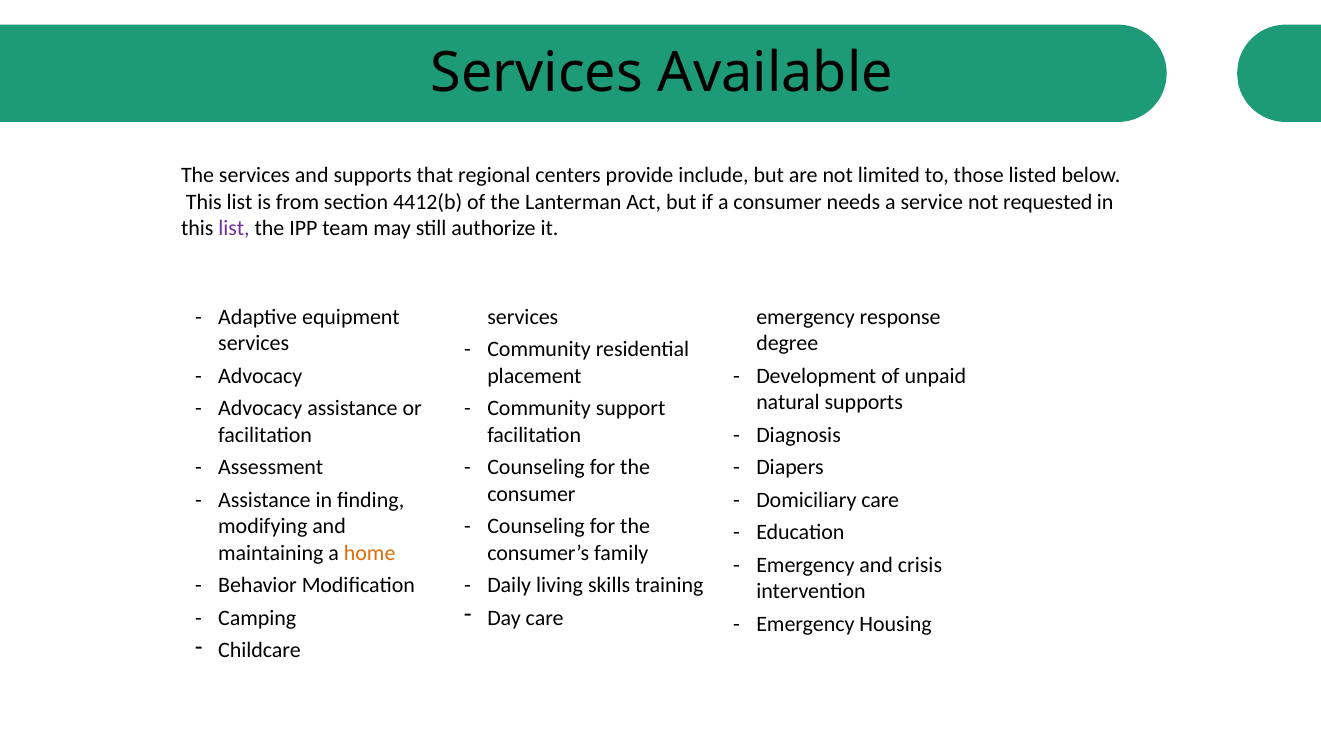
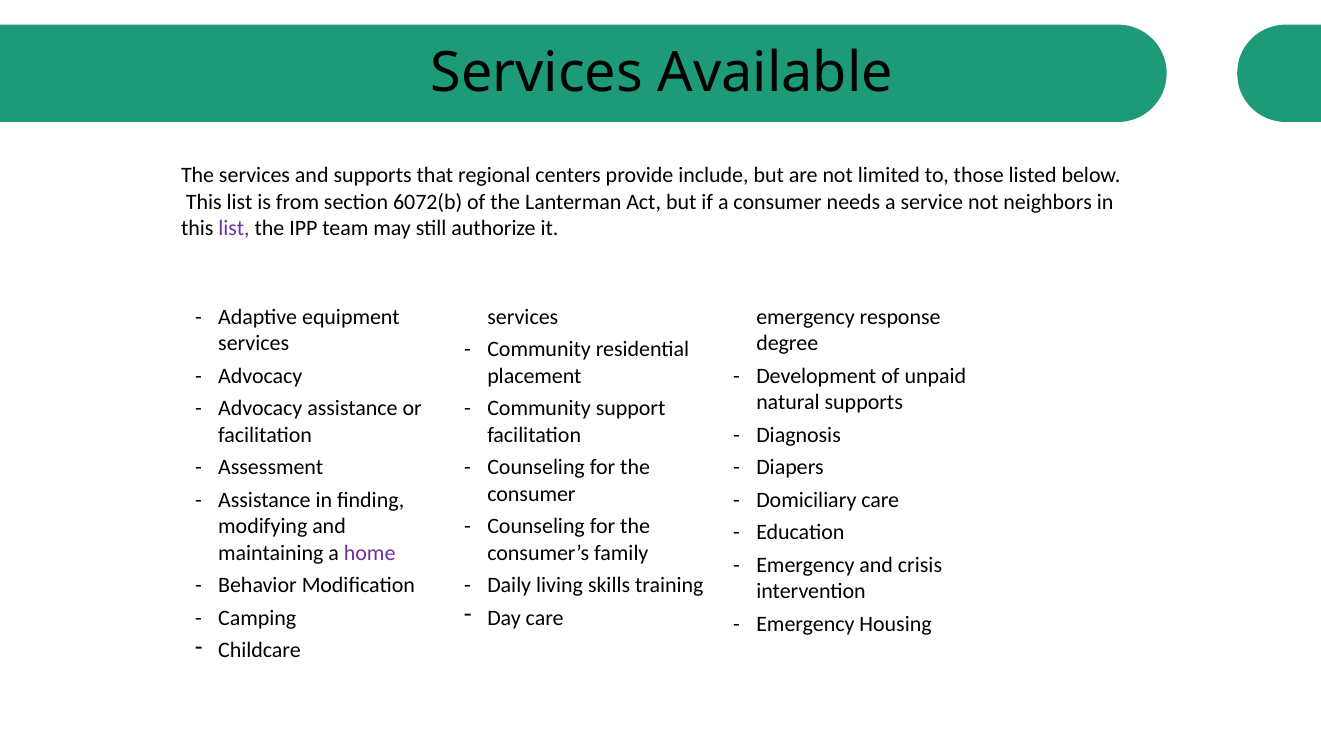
4412(b: 4412(b -> 6072(b (428, 202)
requested: requested -> neighbors (1048, 202)
home colour: orange -> purple (370, 553)
